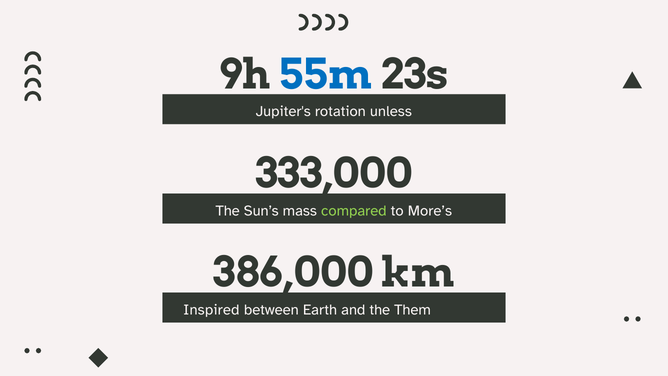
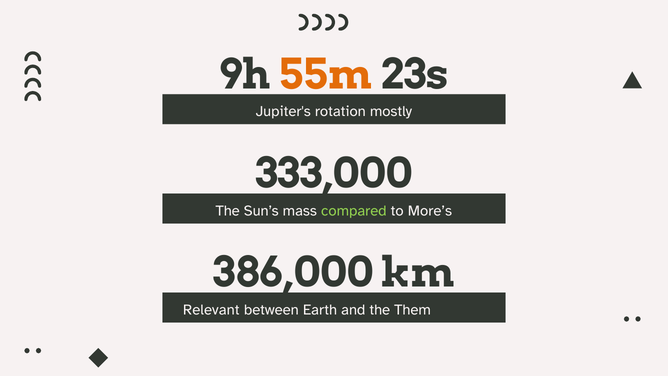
55m colour: blue -> orange (325, 75)
unless: unless -> mostly (391, 111)
Inspired: Inspired -> Relevant (211, 310)
